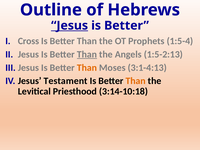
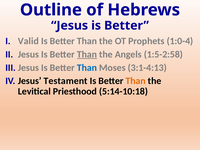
Jesus underline: present -> none (70, 26)
Cross: Cross -> Valid (28, 41)
1:5-4: 1:5-4 -> 1:0-4 (180, 41)
1:5-2:13: 1:5-2:13 -> 1:5-2:58 (163, 54)
Than colour: orange -> blue (87, 68)
3:14-10:18: 3:14-10:18 -> 5:14-10:18 (123, 91)
